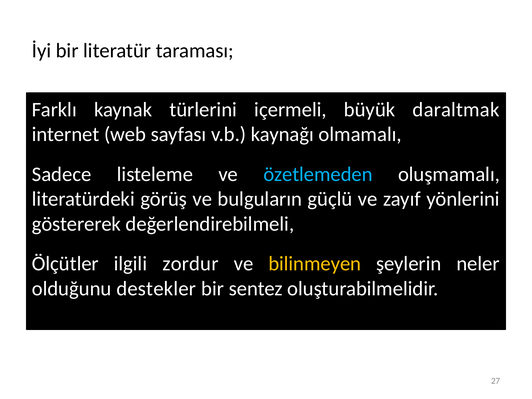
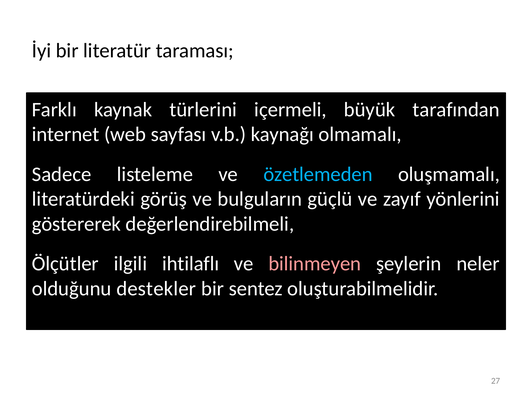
daraltmak: daraltmak -> tarafından (456, 110)
zordur: zordur -> ihtilaflı (191, 264)
bilinmeyen colour: yellow -> pink (315, 264)
